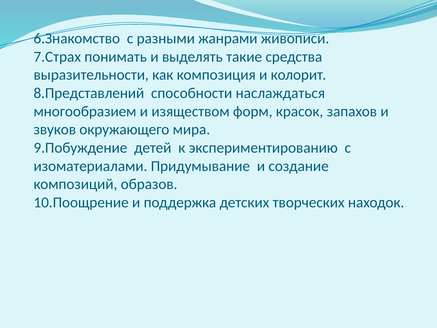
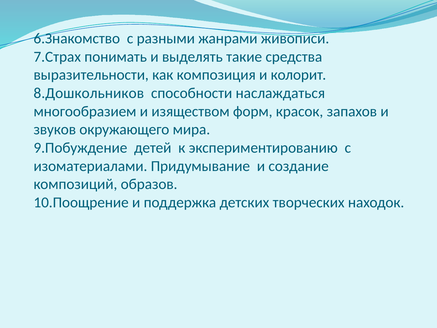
8.Представлений: 8.Представлений -> 8.Дошкольников (89, 93)
